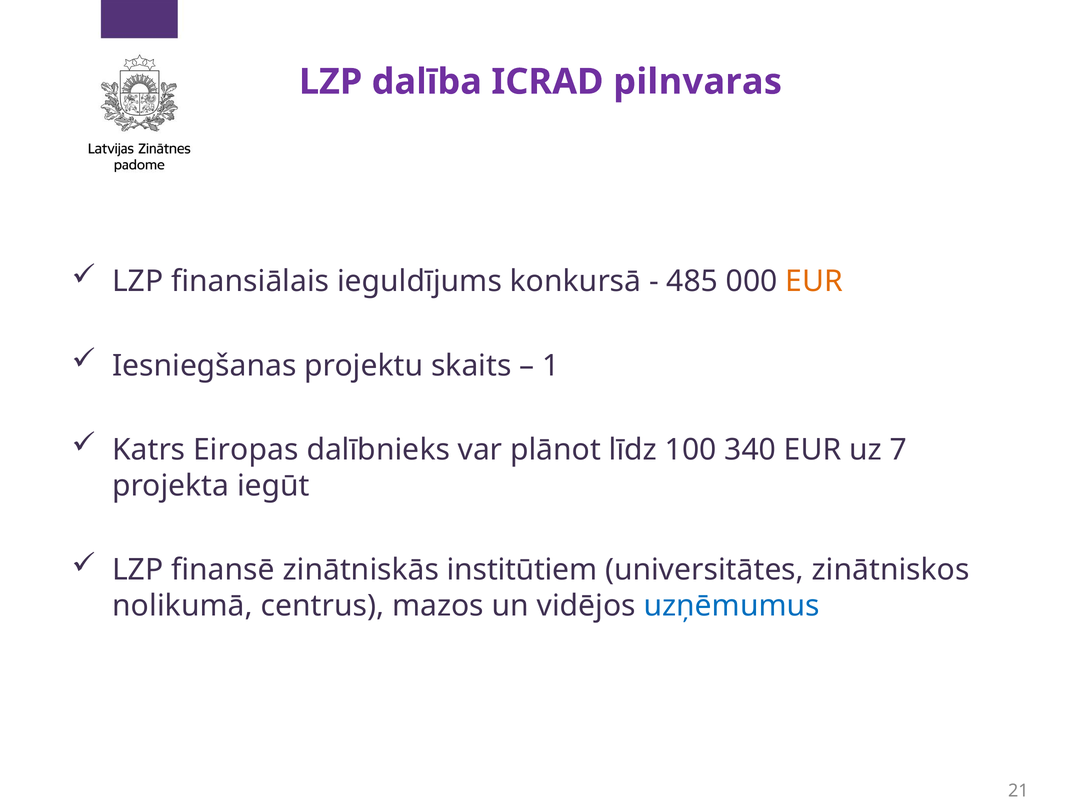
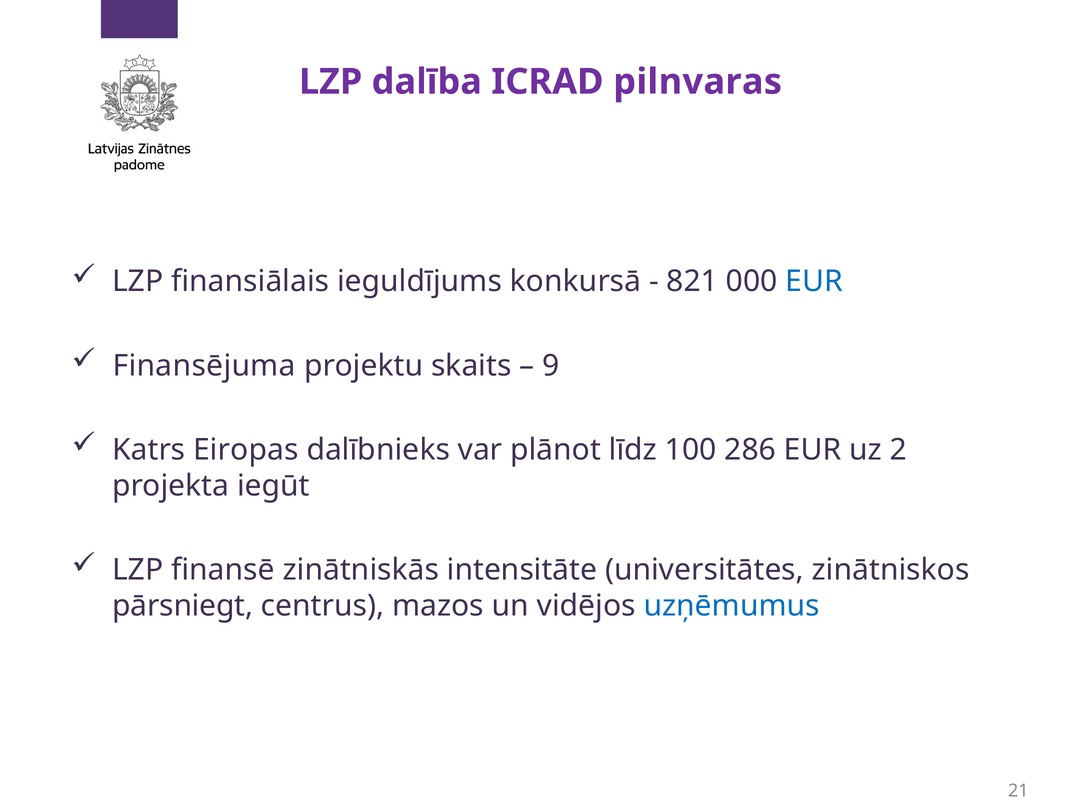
485: 485 -> 821 (692, 282)
EUR colour: orange -> blue (814, 282)
Iesniegšanas: Iesniegšanas -> Finansējuma (204, 366)
1: 1 -> 9 (551, 366)
340: 340 -> 286 (750, 450)
7: 7 -> 2 (898, 450)
institūtiem: institūtiem -> intensitāte (522, 570)
nolikumā: nolikumā -> pārsniegt (183, 606)
